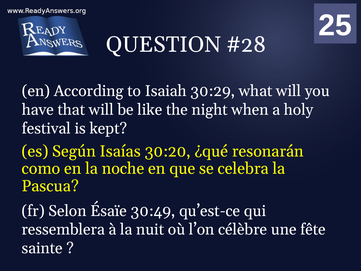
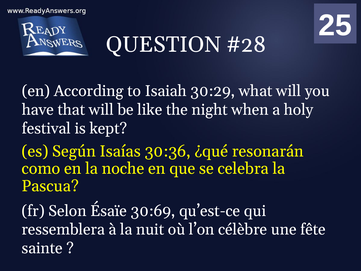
30:20: 30:20 -> 30:36 (168, 151)
30:49: 30:49 -> 30:69 (153, 211)
